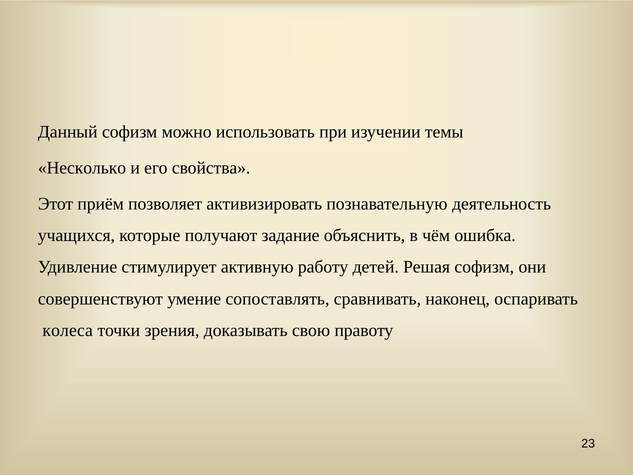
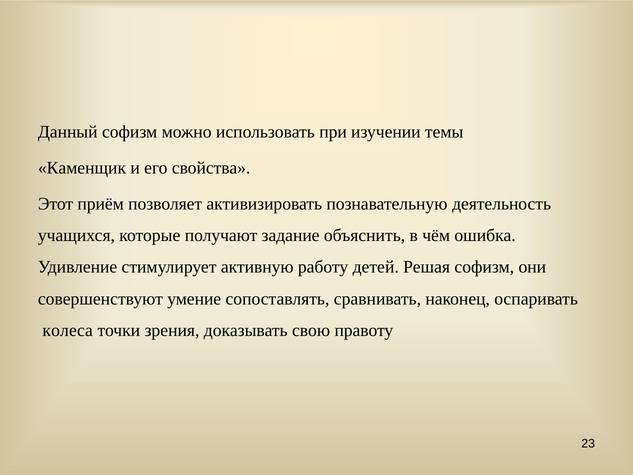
Несколько: Несколько -> Каменщик (82, 168)
